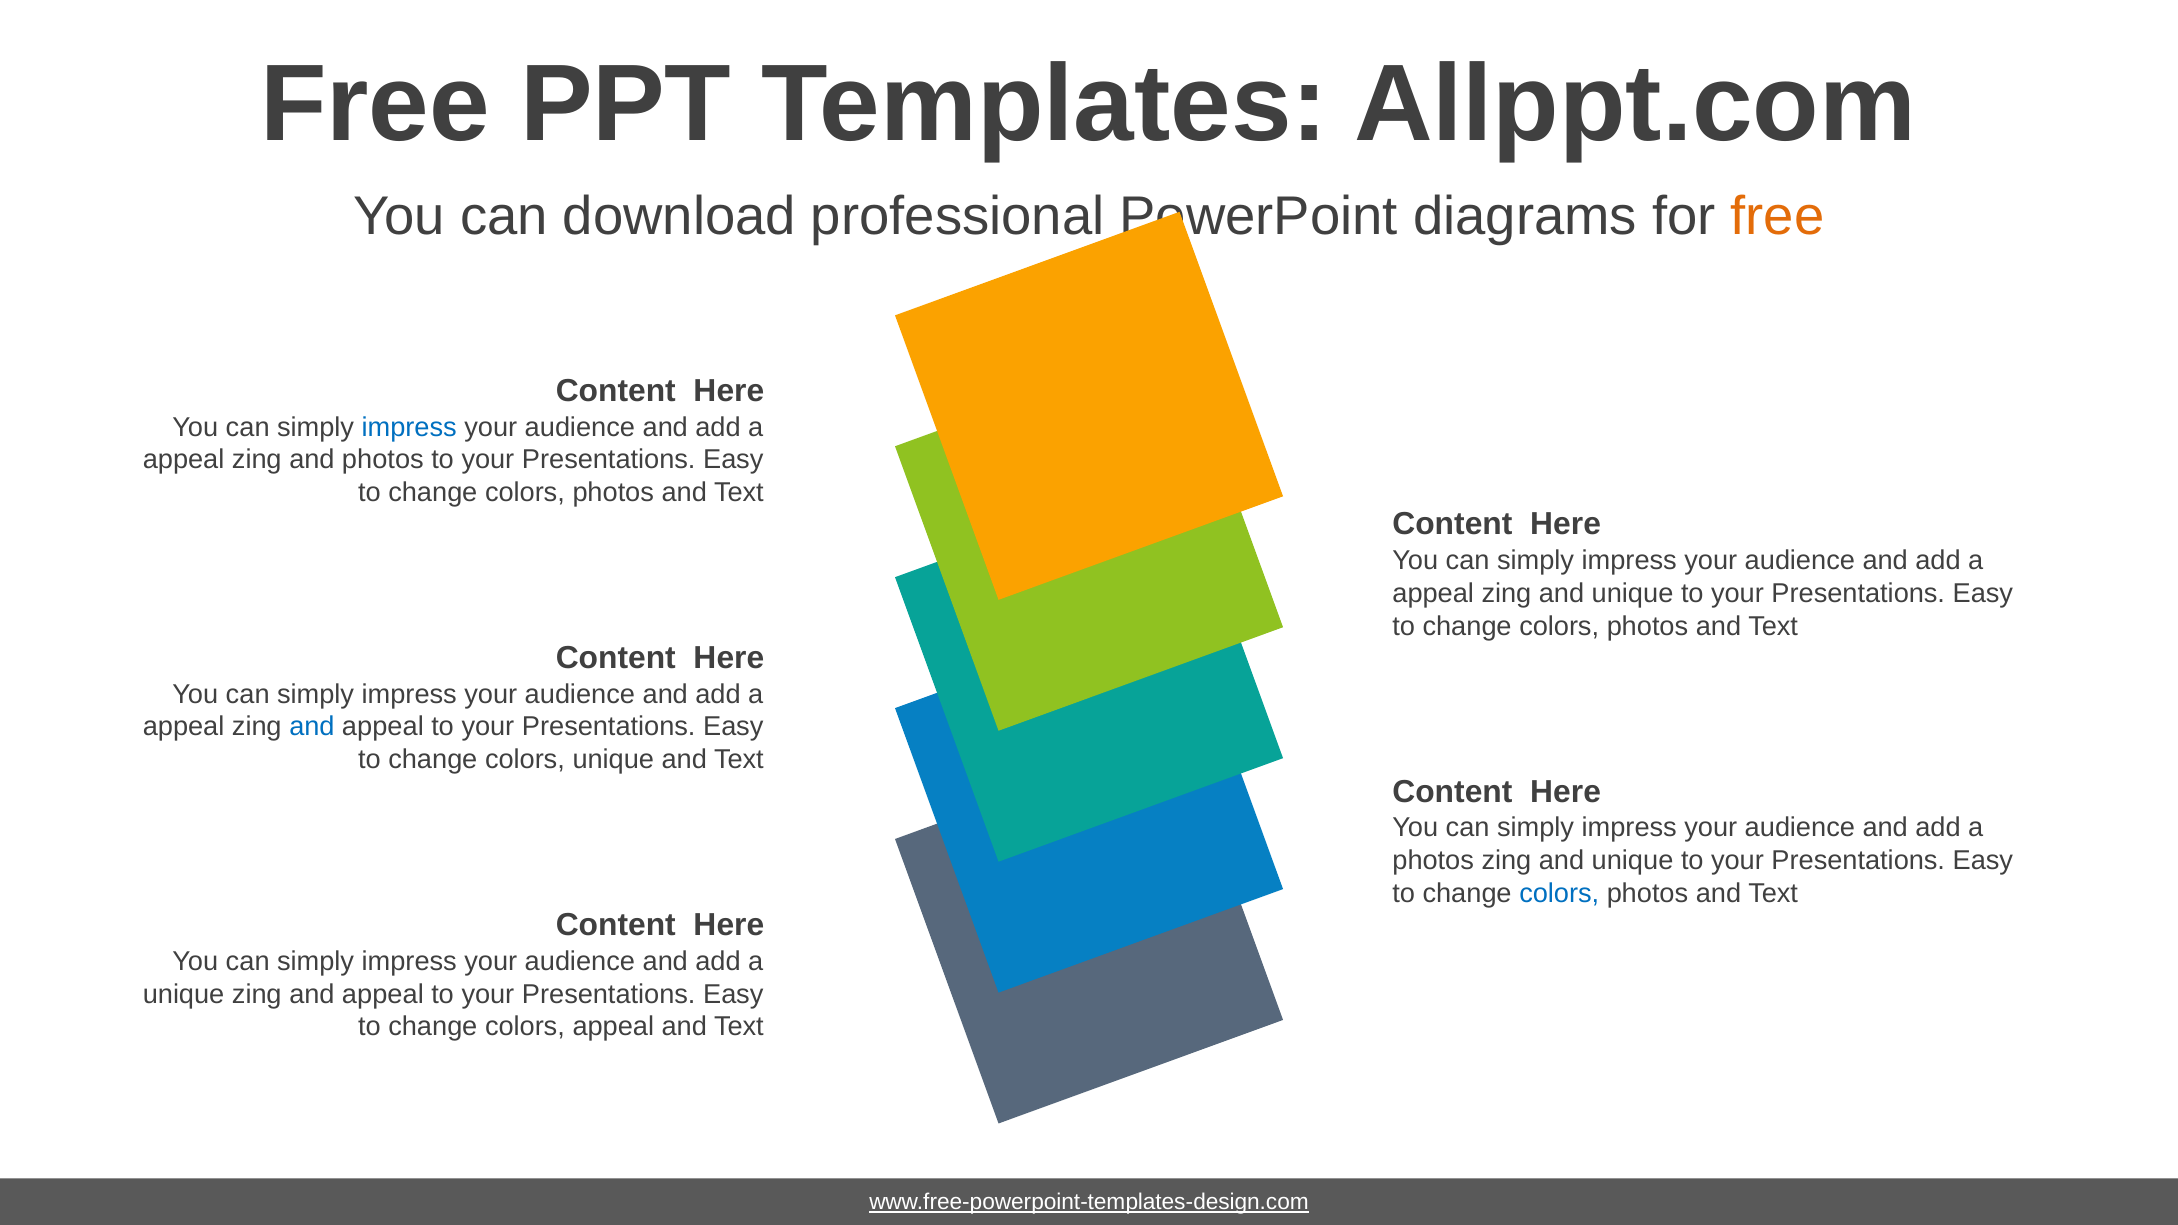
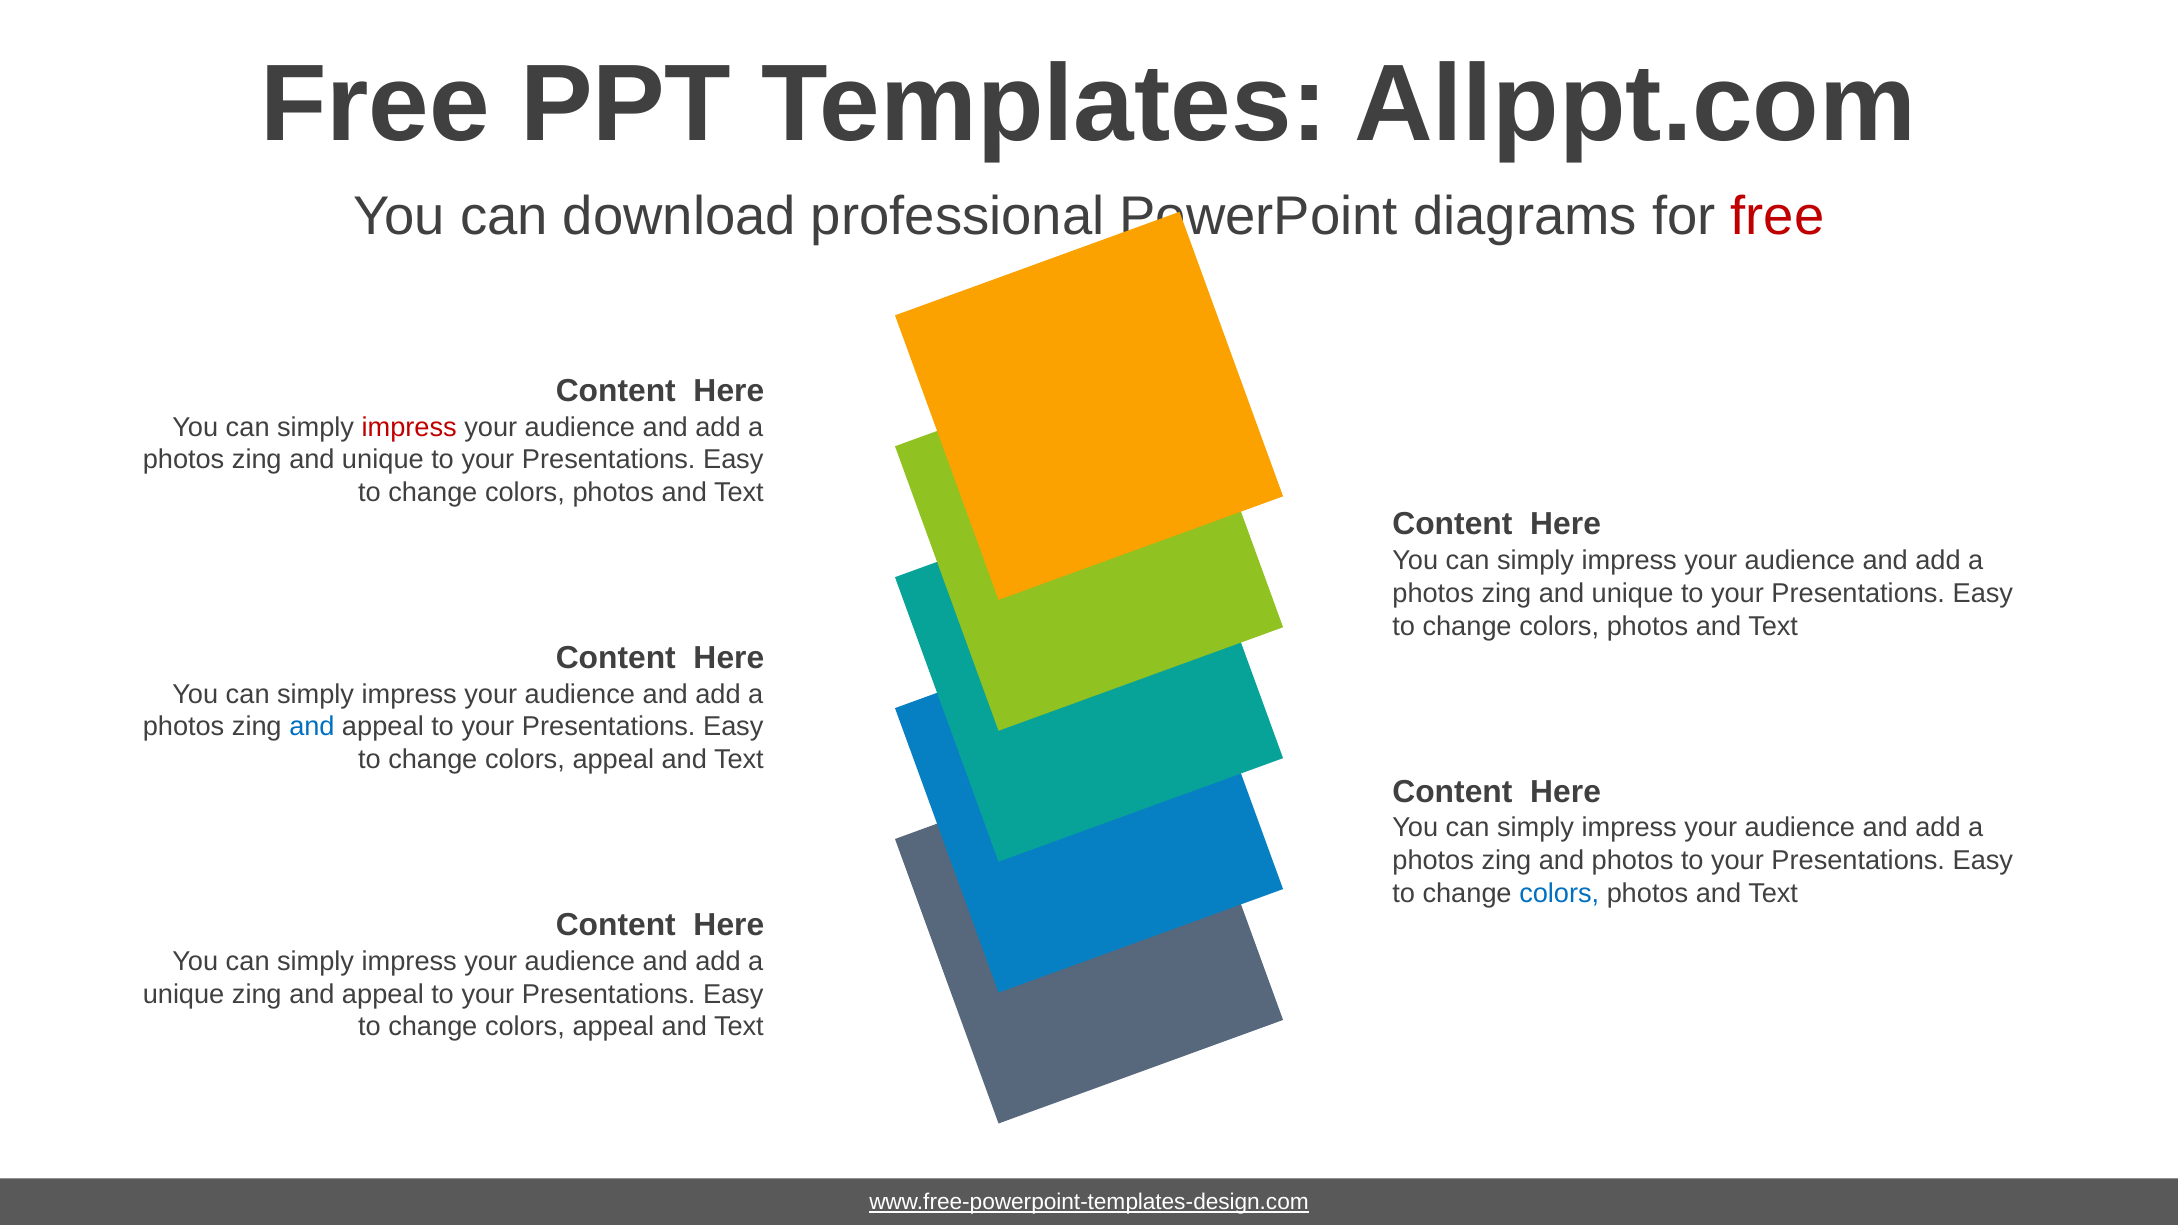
free colour: orange -> red (1778, 217)
impress colour: blue -> red (409, 427)
appeal: appeal -> photos (184, 460)
photos: photos -> unique (383, 460)
appeal: appeal -> photos (1433, 593)
appeal: appeal -> photos (184, 727)
unique: unique -> appeal (613, 760)
unique: unique -> photos (1633, 861)
